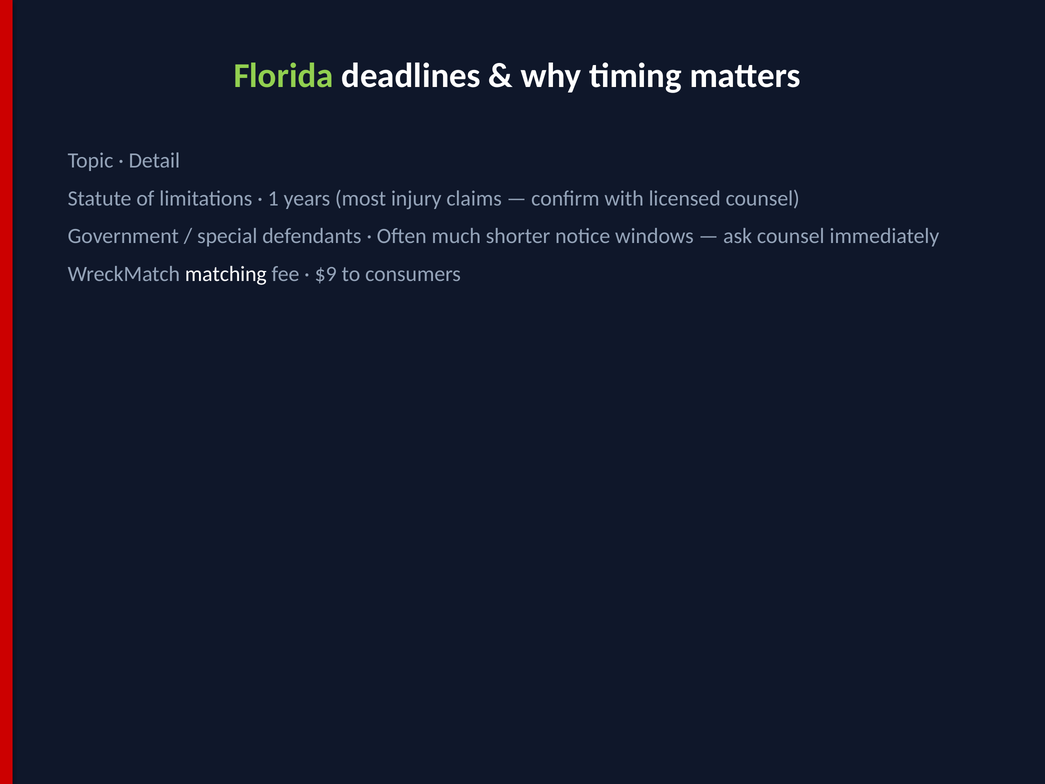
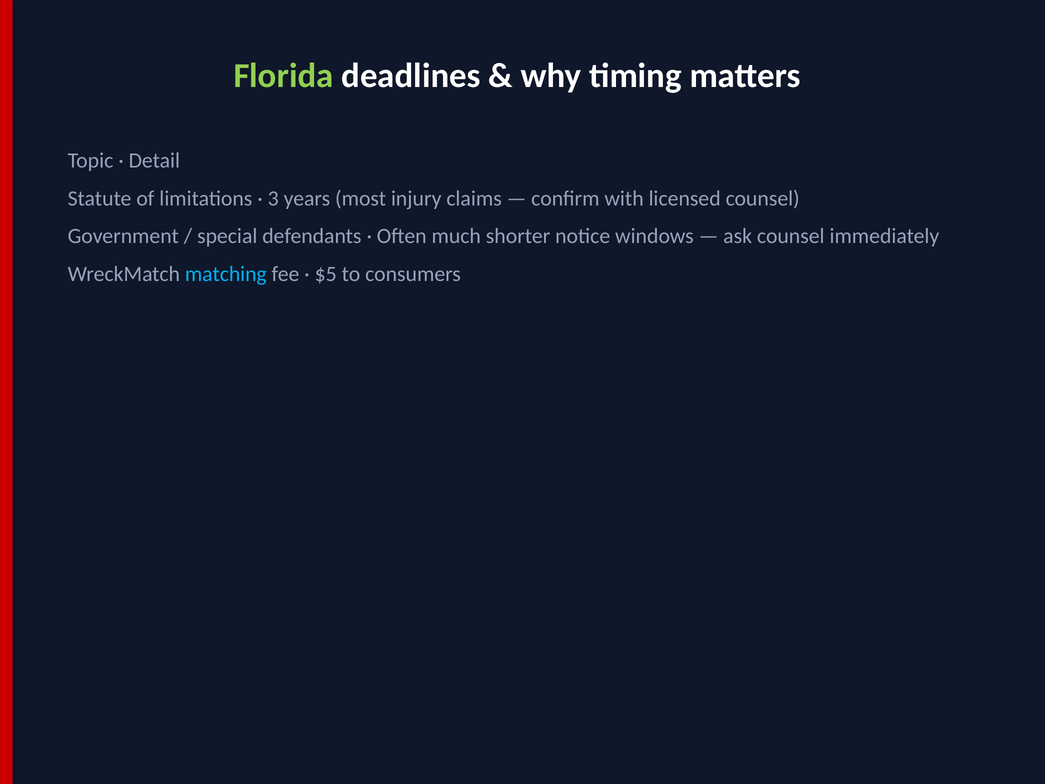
1: 1 -> 3 (273, 198)
matching colour: white -> light blue (226, 274)
$9: $9 -> $5 (326, 274)
